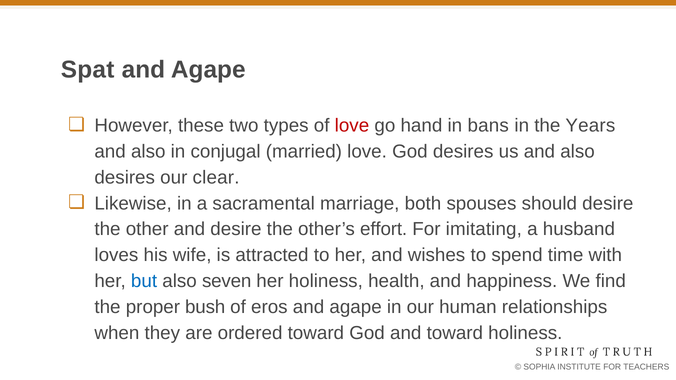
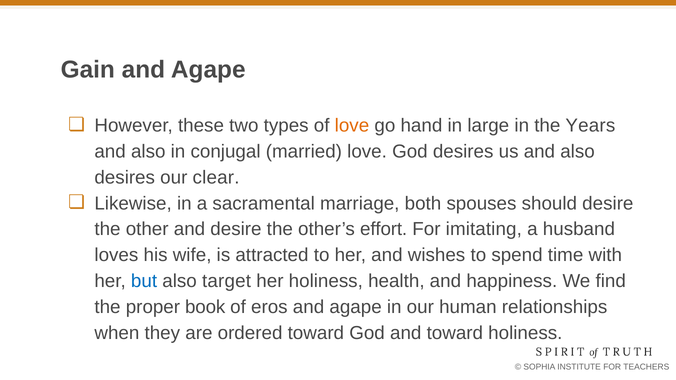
Spat: Spat -> Gain (88, 70)
love colour: red -> orange (352, 126)
bans: bans -> large (488, 126)
seven: seven -> target (227, 281)
bush: bush -> book (205, 307)
